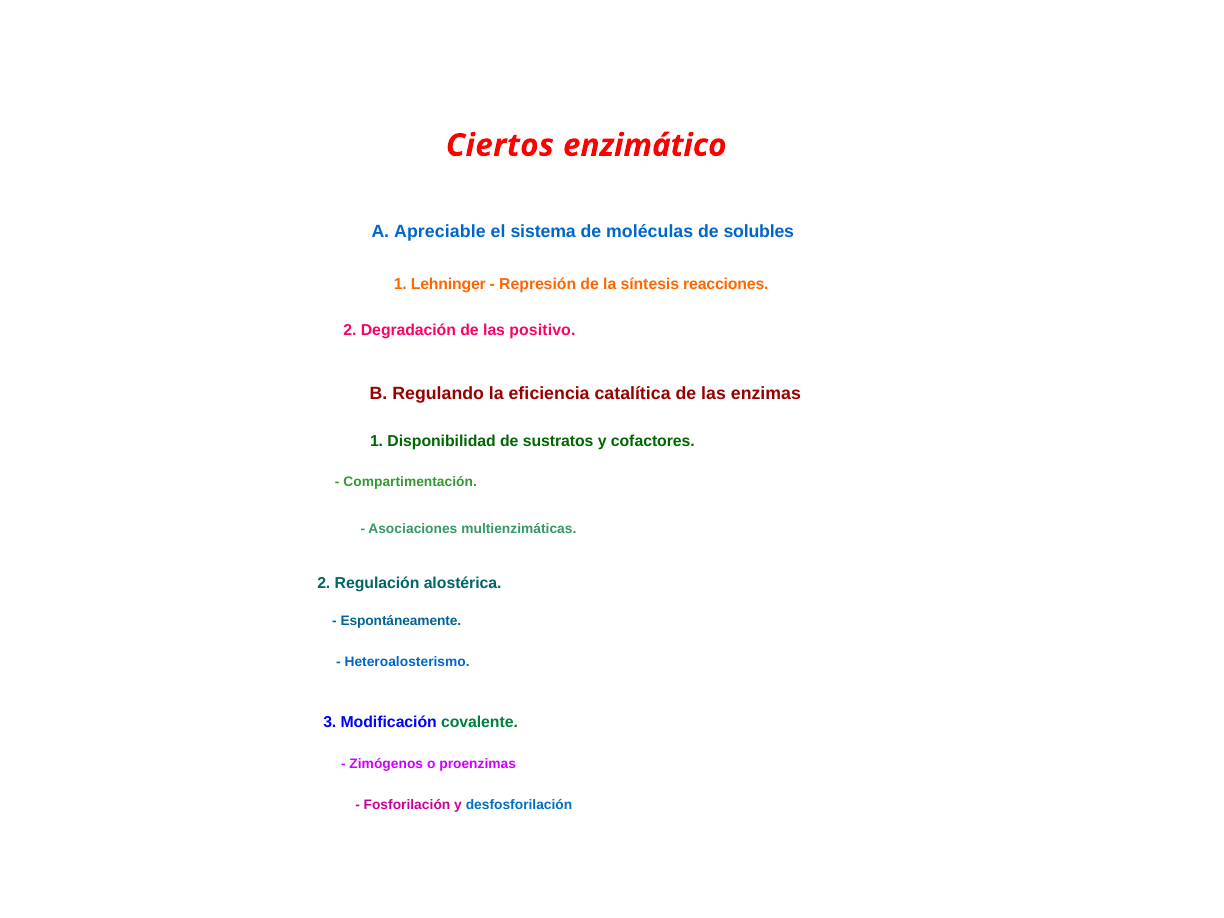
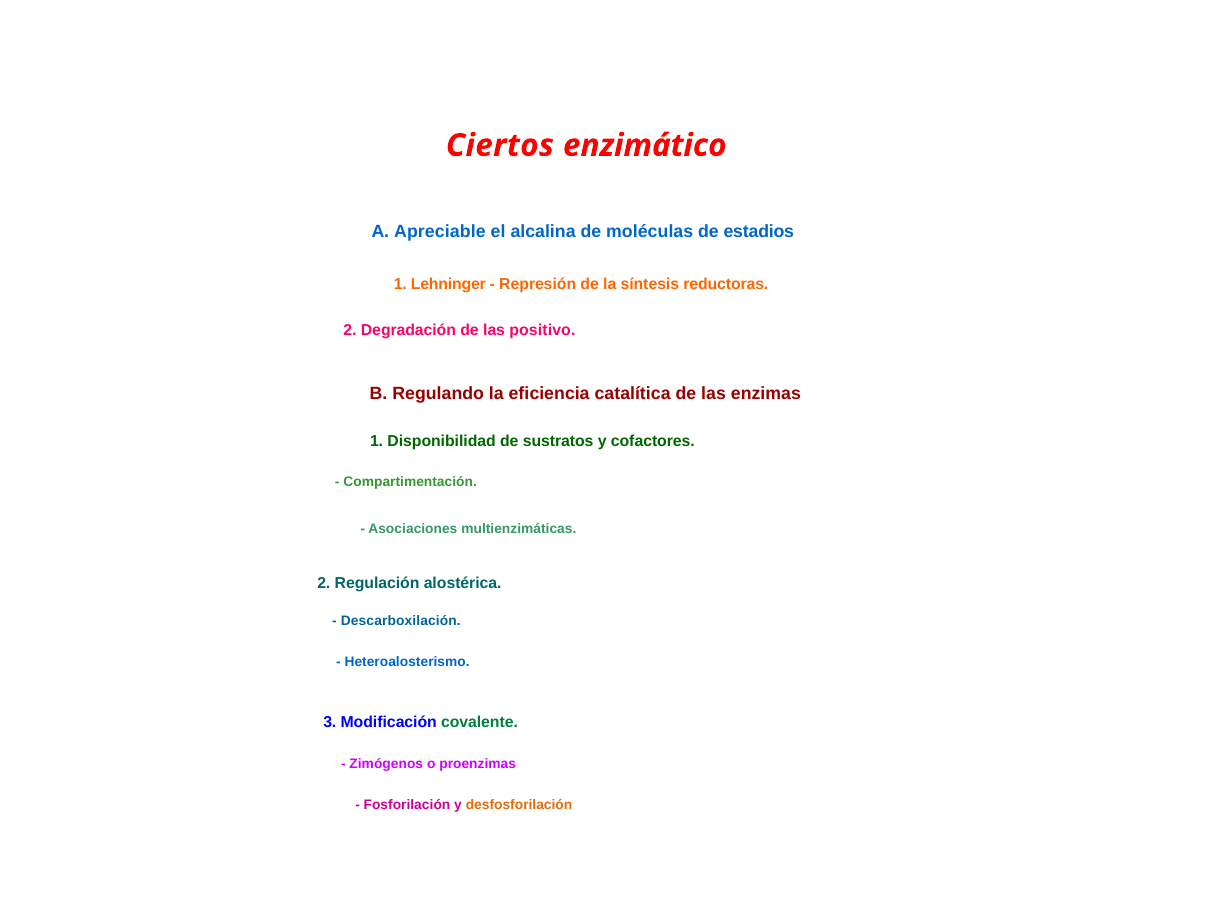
sistema: sistema -> alcalina (543, 232)
solubles: solubles -> estadios (759, 232)
reacciones: reacciones -> reductoras (726, 284)
Espontáneamente: Espontáneamente -> Descarboxilación (401, 621)
desfosforilación colour: blue -> orange (519, 805)
